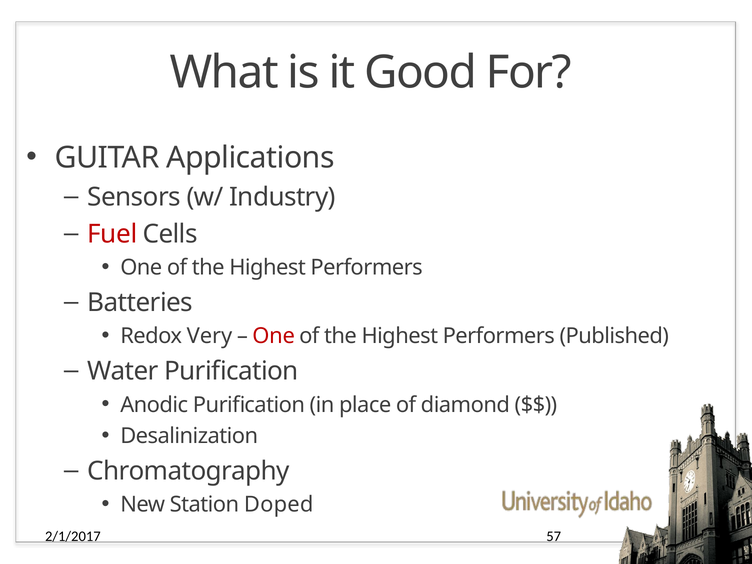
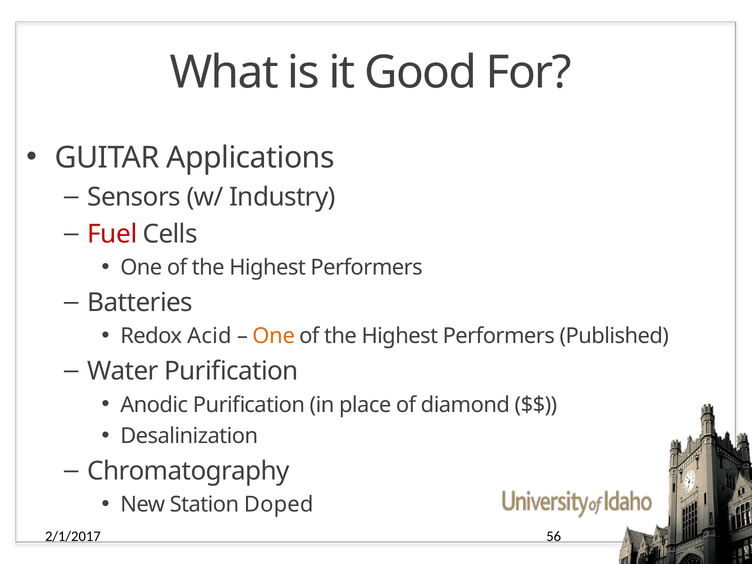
Very: Very -> Acid (209, 336)
One colour: red -> orange (274, 336)
57: 57 -> 56 (554, 536)
